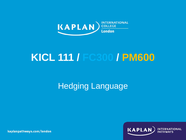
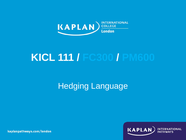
PM600 colour: yellow -> light blue (138, 57)
